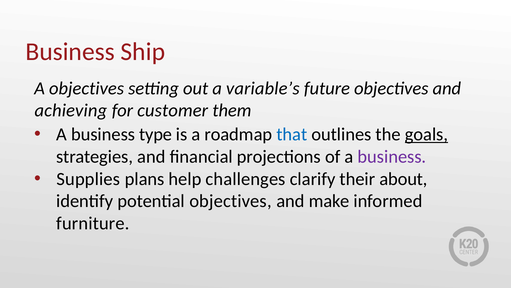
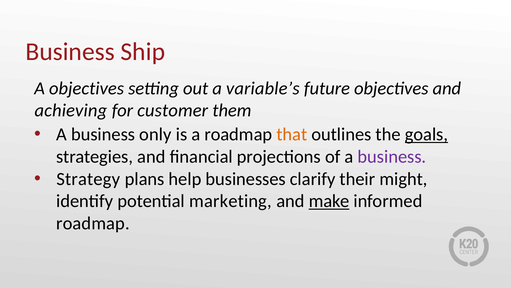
type: type -> only (155, 134)
that colour: blue -> orange (292, 134)
Supplies: Supplies -> Strategy (88, 179)
challenges: challenges -> businesses (246, 179)
about: about -> might (403, 179)
potential objectives: objectives -> marketing (231, 201)
make underline: none -> present (329, 201)
furniture: furniture -> roadmap (93, 223)
